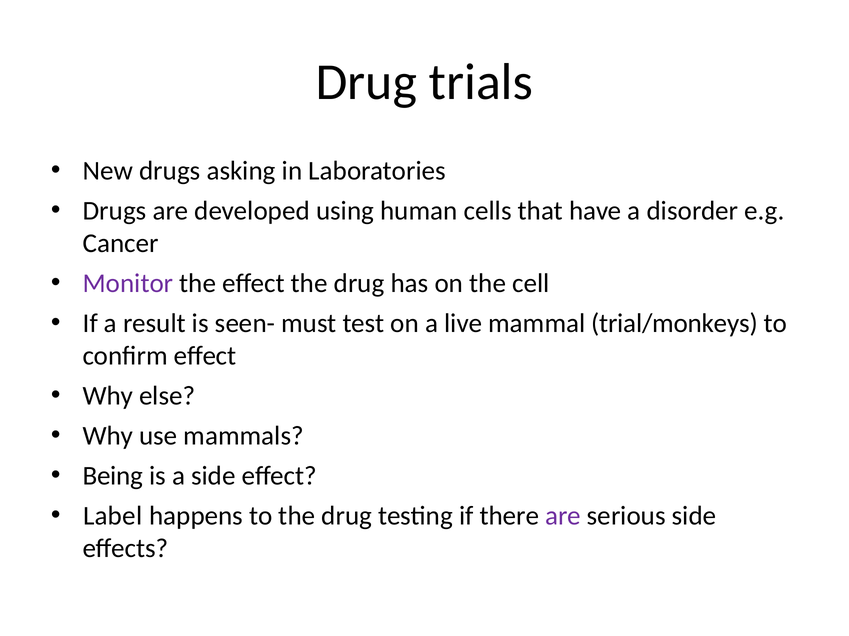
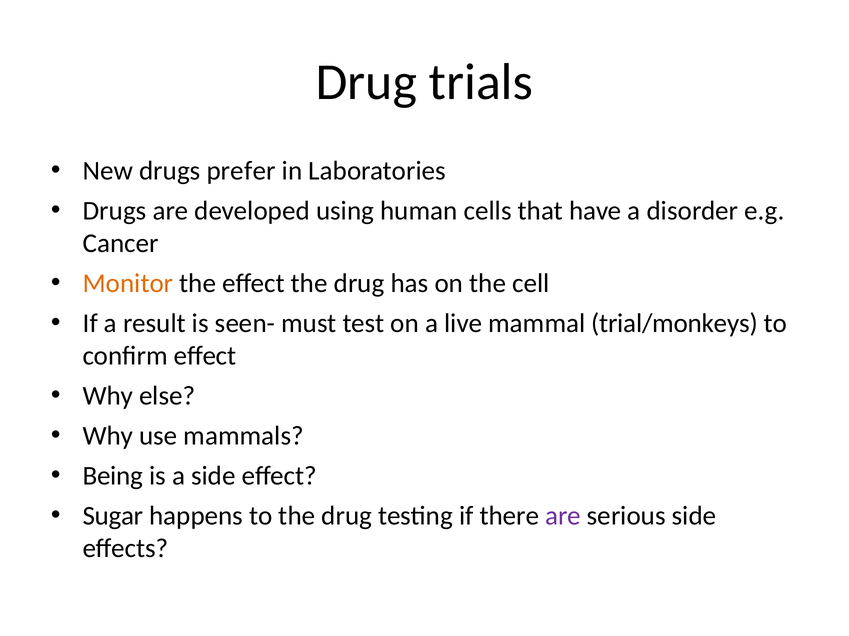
asking: asking -> prefer (241, 171)
Monitor colour: purple -> orange (128, 284)
Label: Label -> Sugar (113, 517)
